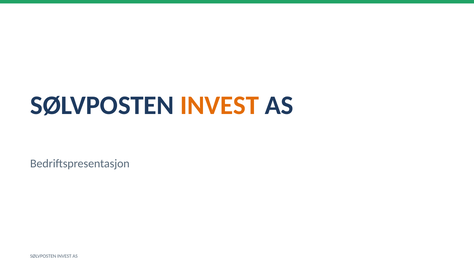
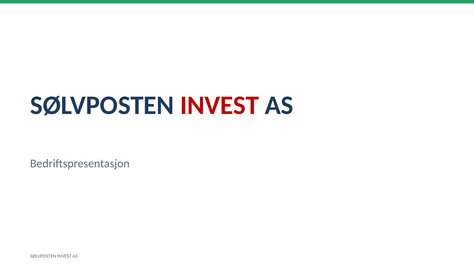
INVEST colour: orange -> red (219, 105)
